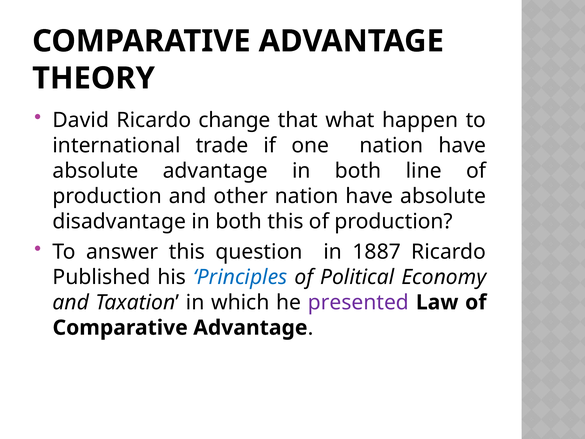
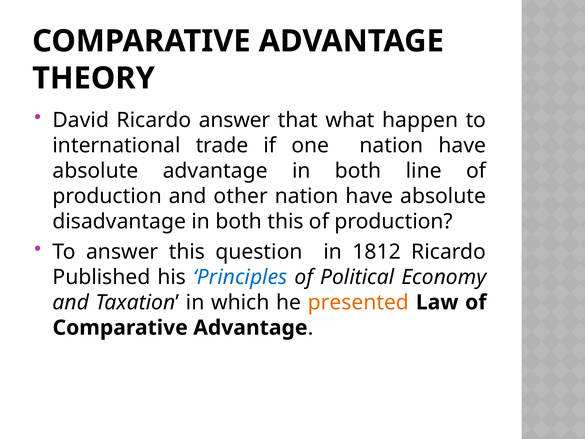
Ricardo change: change -> answer (235, 120)
1887: 1887 -> 1812 (377, 252)
presented colour: purple -> orange (358, 302)
